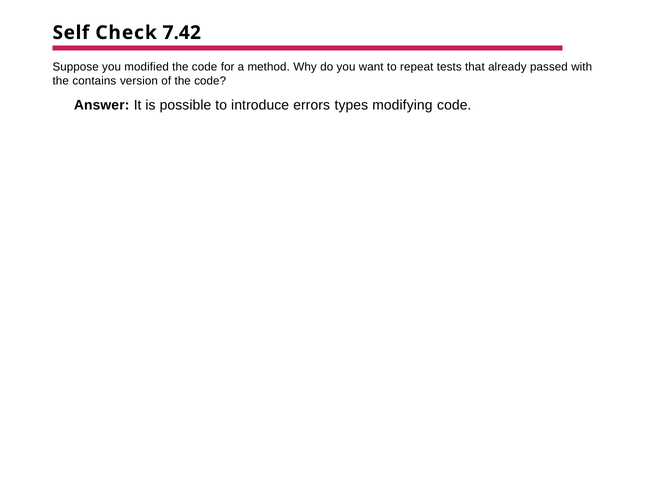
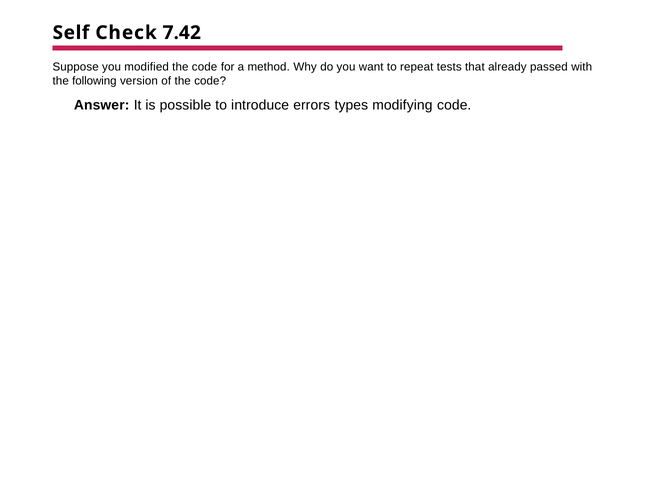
contains: contains -> following (94, 81)
